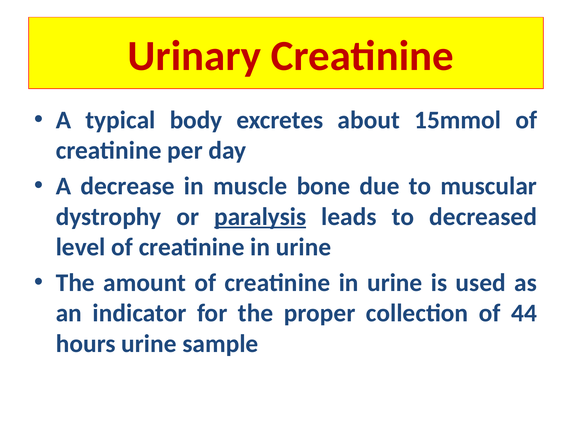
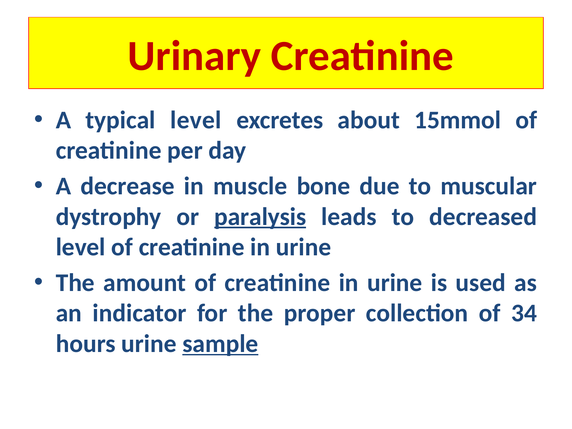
typical body: body -> level (196, 120)
44: 44 -> 34 (524, 313)
sample underline: none -> present (220, 344)
